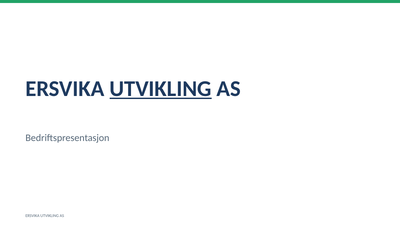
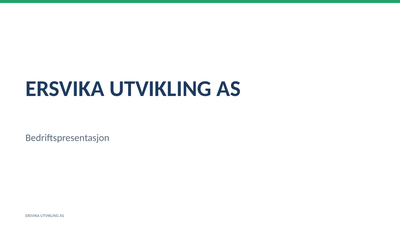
UTVIKLING underline: present -> none (161, 89)
